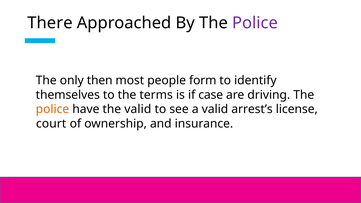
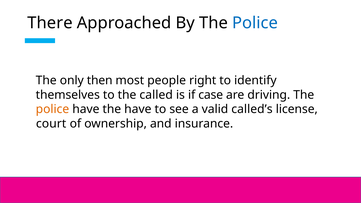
Police colour: purple -> blue (255, 23)
form: form -> right (203, 80)
terms: terms -> called (156, 95)
the valid: valid -> have (138, 109)
arrest’s: arrest’s -> called’s (252, 109)
